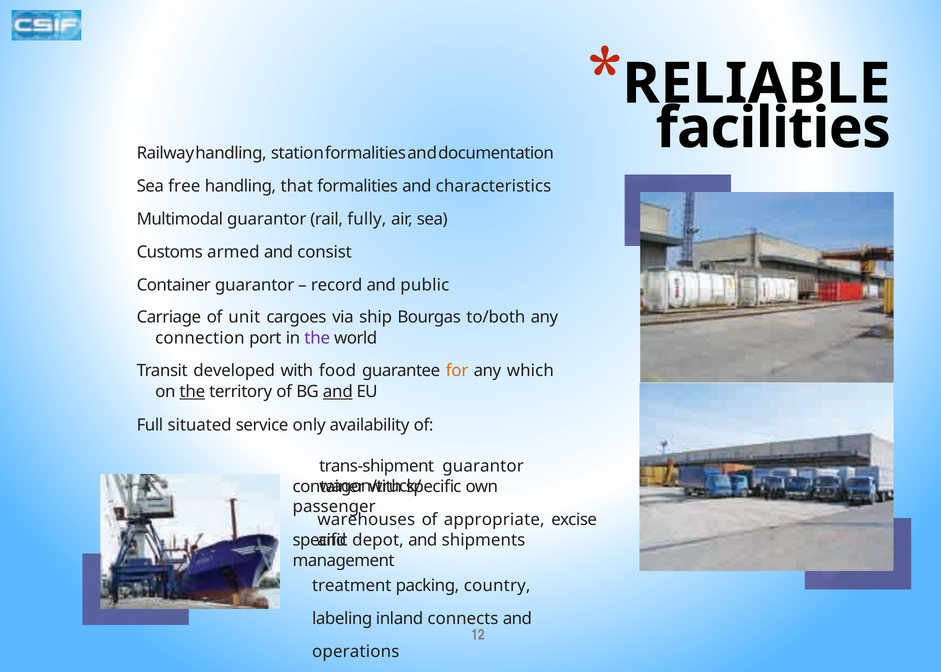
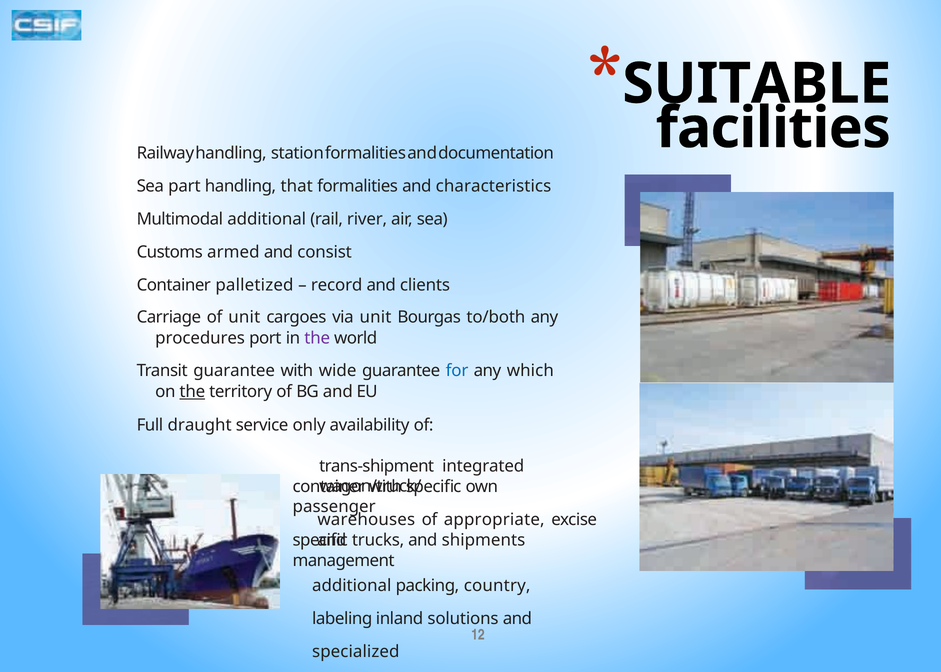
RELIABLE: RELIABLE -> SUITABLE (757, 84)
free: free -> part (184, 186)
guarantor: guarantor -> additional (267, 219)
fully: fully -> river (367, 219)
Container guarantor: guarantor -> palletized (254, 285)
public: public -> clients (425, 285)
via ship: ship -> unit (375, 317)
connection: connection -> procedures (200, 338)
developed: developed -> guarantee (234, 371)
food: food -> wide (338, 371)
for colour: orange -> blue (457, 371)
and underline: present -> none (338, 392)
situated: situated -> draught (200, 425)
trans-shipment guarantor: guarantor -> integrated (483, 466)
depot: depot -> trucks (378, 540)
treatment: treatment -> additional (352, 586)
connects: connects -> solutions (463, 619)
operations: operations -> specialized (356, 651)
